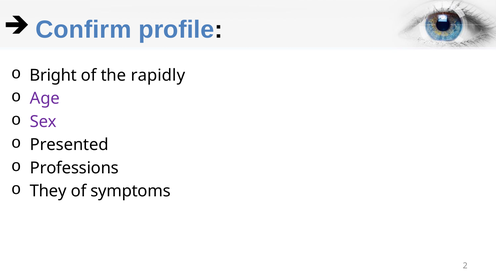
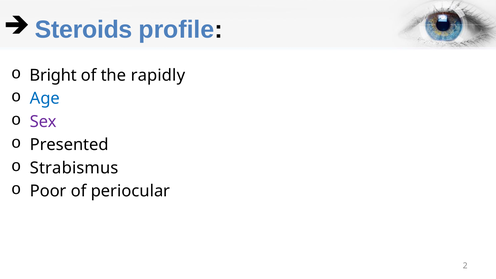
Confirm: Confirm -> Steroids (84, 30)
Age colour: purple -> blue (45, 98)
Professions: Professions -> Strabismus (74, 168)
They: They -> Poor (48, 191)
symptoms: symptoms -> periocular (130, 191)
